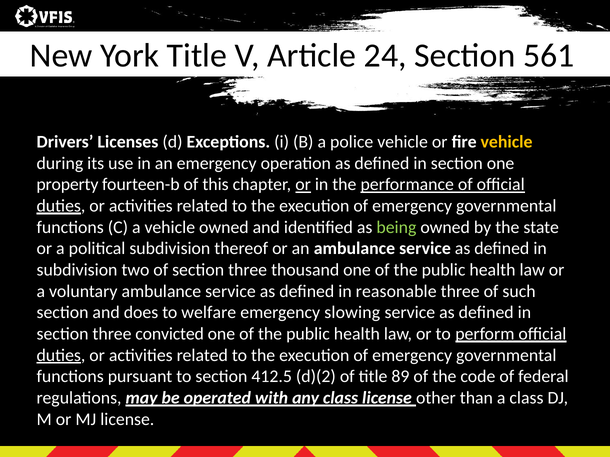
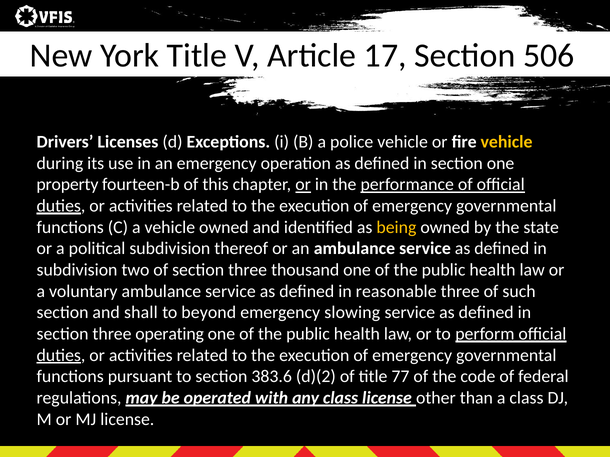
24: 24 -> 17 (385, 56)
561: 561 -> 506 (549, 56)
being colour: light green -> yellow (396, 227)
does: does -> shall (141, 313)
welfare: welfare -> beyond (209, 313)
convicted: convicted -> operating (170, 334)
412.5: 412.5 -> 383.6 (272, 377)
89: 89 -> 77 (400, 377)
